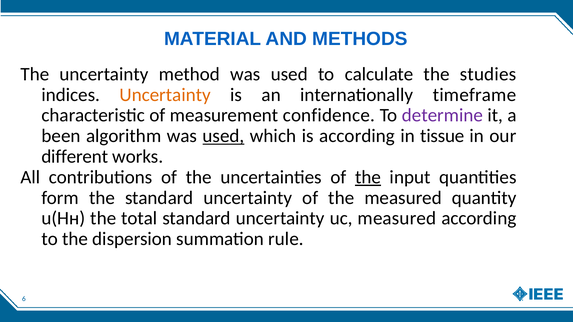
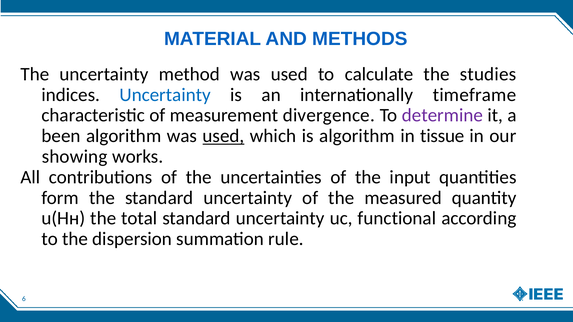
Uncertainty colour: orange -> blue (165, 95)
confidence: confidence -> divergence (329, 115)
is according: according -> algorithm (357, 136)
different: different -> showing (75, 157)
the underline: present -> none (368, 177)
uc measured: measured -> functional (397, 219)
